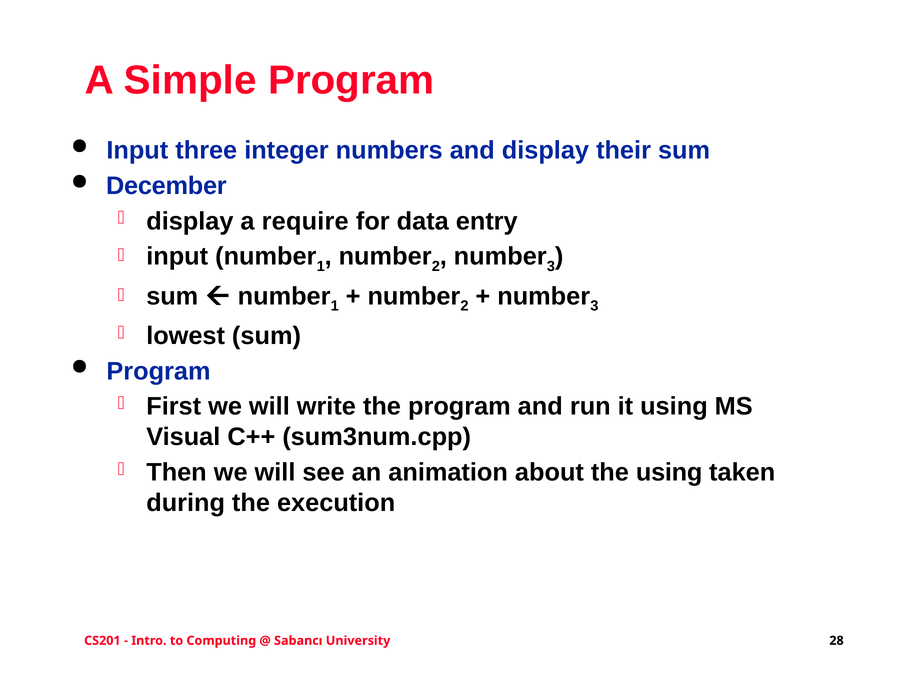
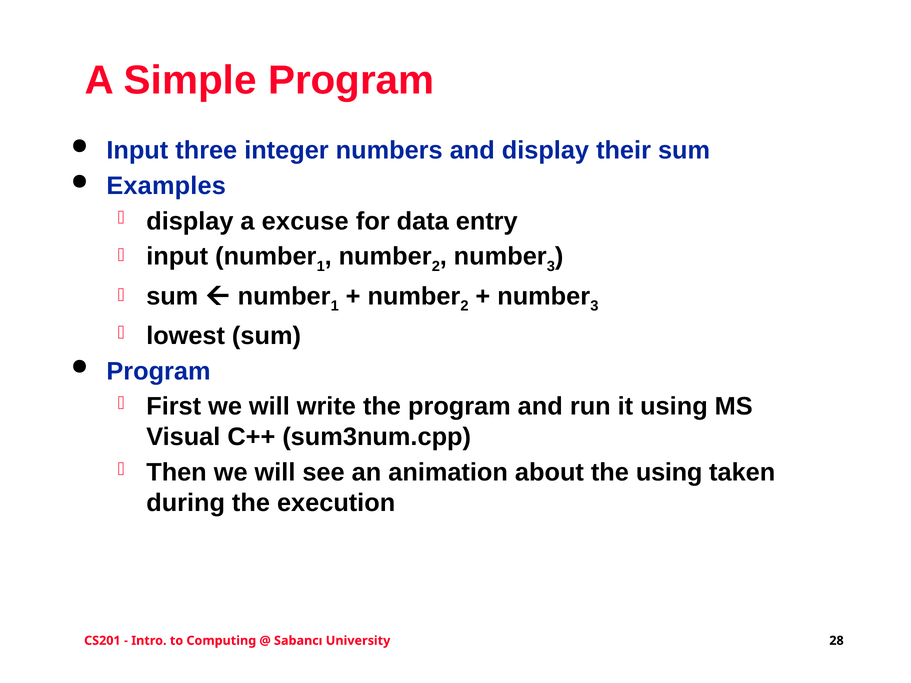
December: December -> Examples (166, 186)
require: require -> excuse (305, 221)
